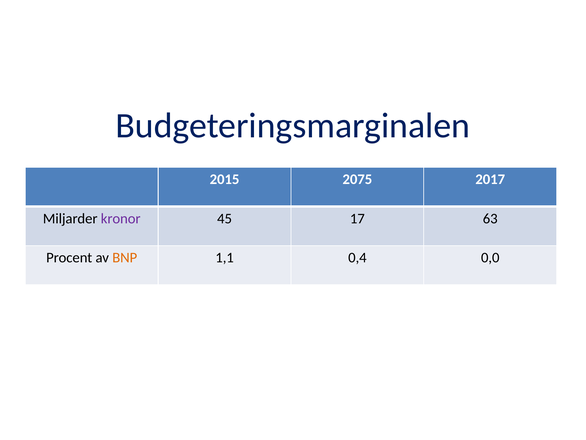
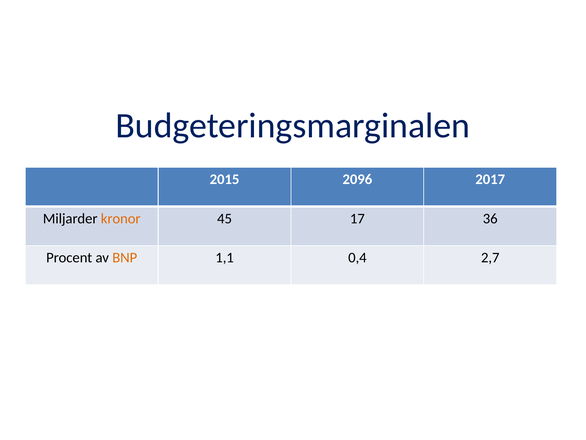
2075: 2075 -> 2096 (357, 179)
kronor colour: purple -> orange (121, 218)
63: 63 -> 36 (490, 218)
0,0: 0,0 -> 2,7 (490, 257)
